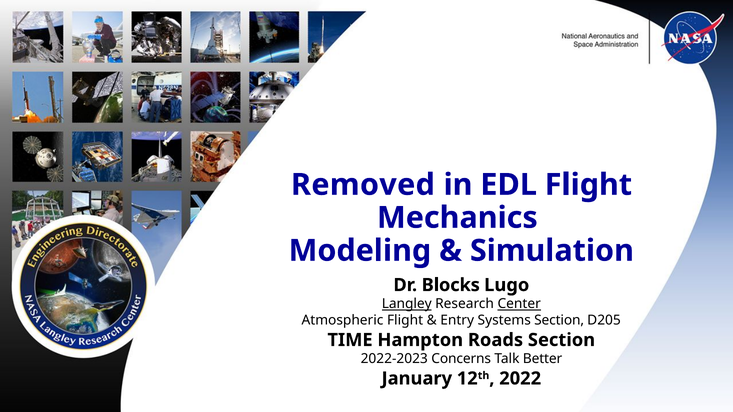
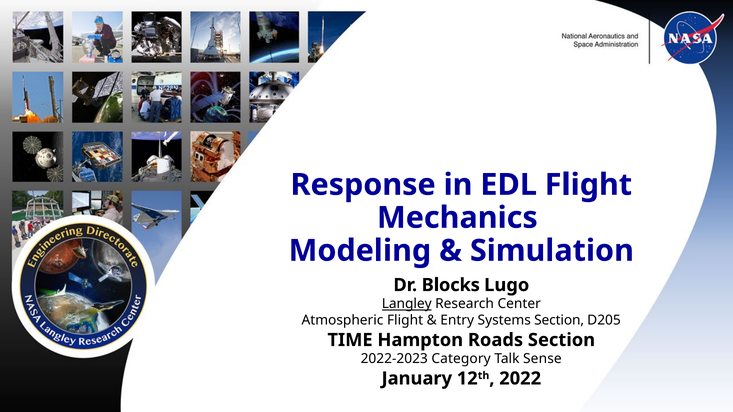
Removed: Removed -> Response (363, 185)
Center underline: present -> none (519, 304)
Concerns: Concerns -> Category (461, 359)
Better: Better -> Sense (542, 359)
